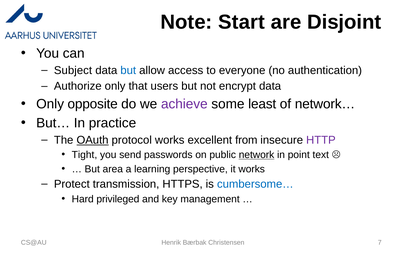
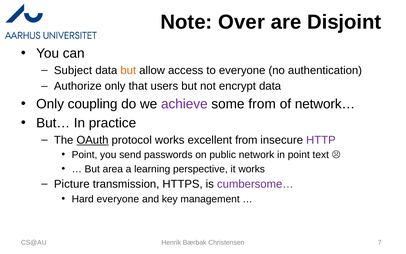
Start: Start -> Over (242, 22)
but colour: blue -> orange (128, 70)
opposite: opposite -> coupling (93, 104)
some least: least -> from (262, 104)
Tight: Tight -> Point (85, 155)
network underline: present -> none (257, 155)
Protect: Protect -> Picture (72, 184)
cumbersome… colour: blue -> purple (255, 184)
Hard privileged: privileged -> everyone (118, 199)
